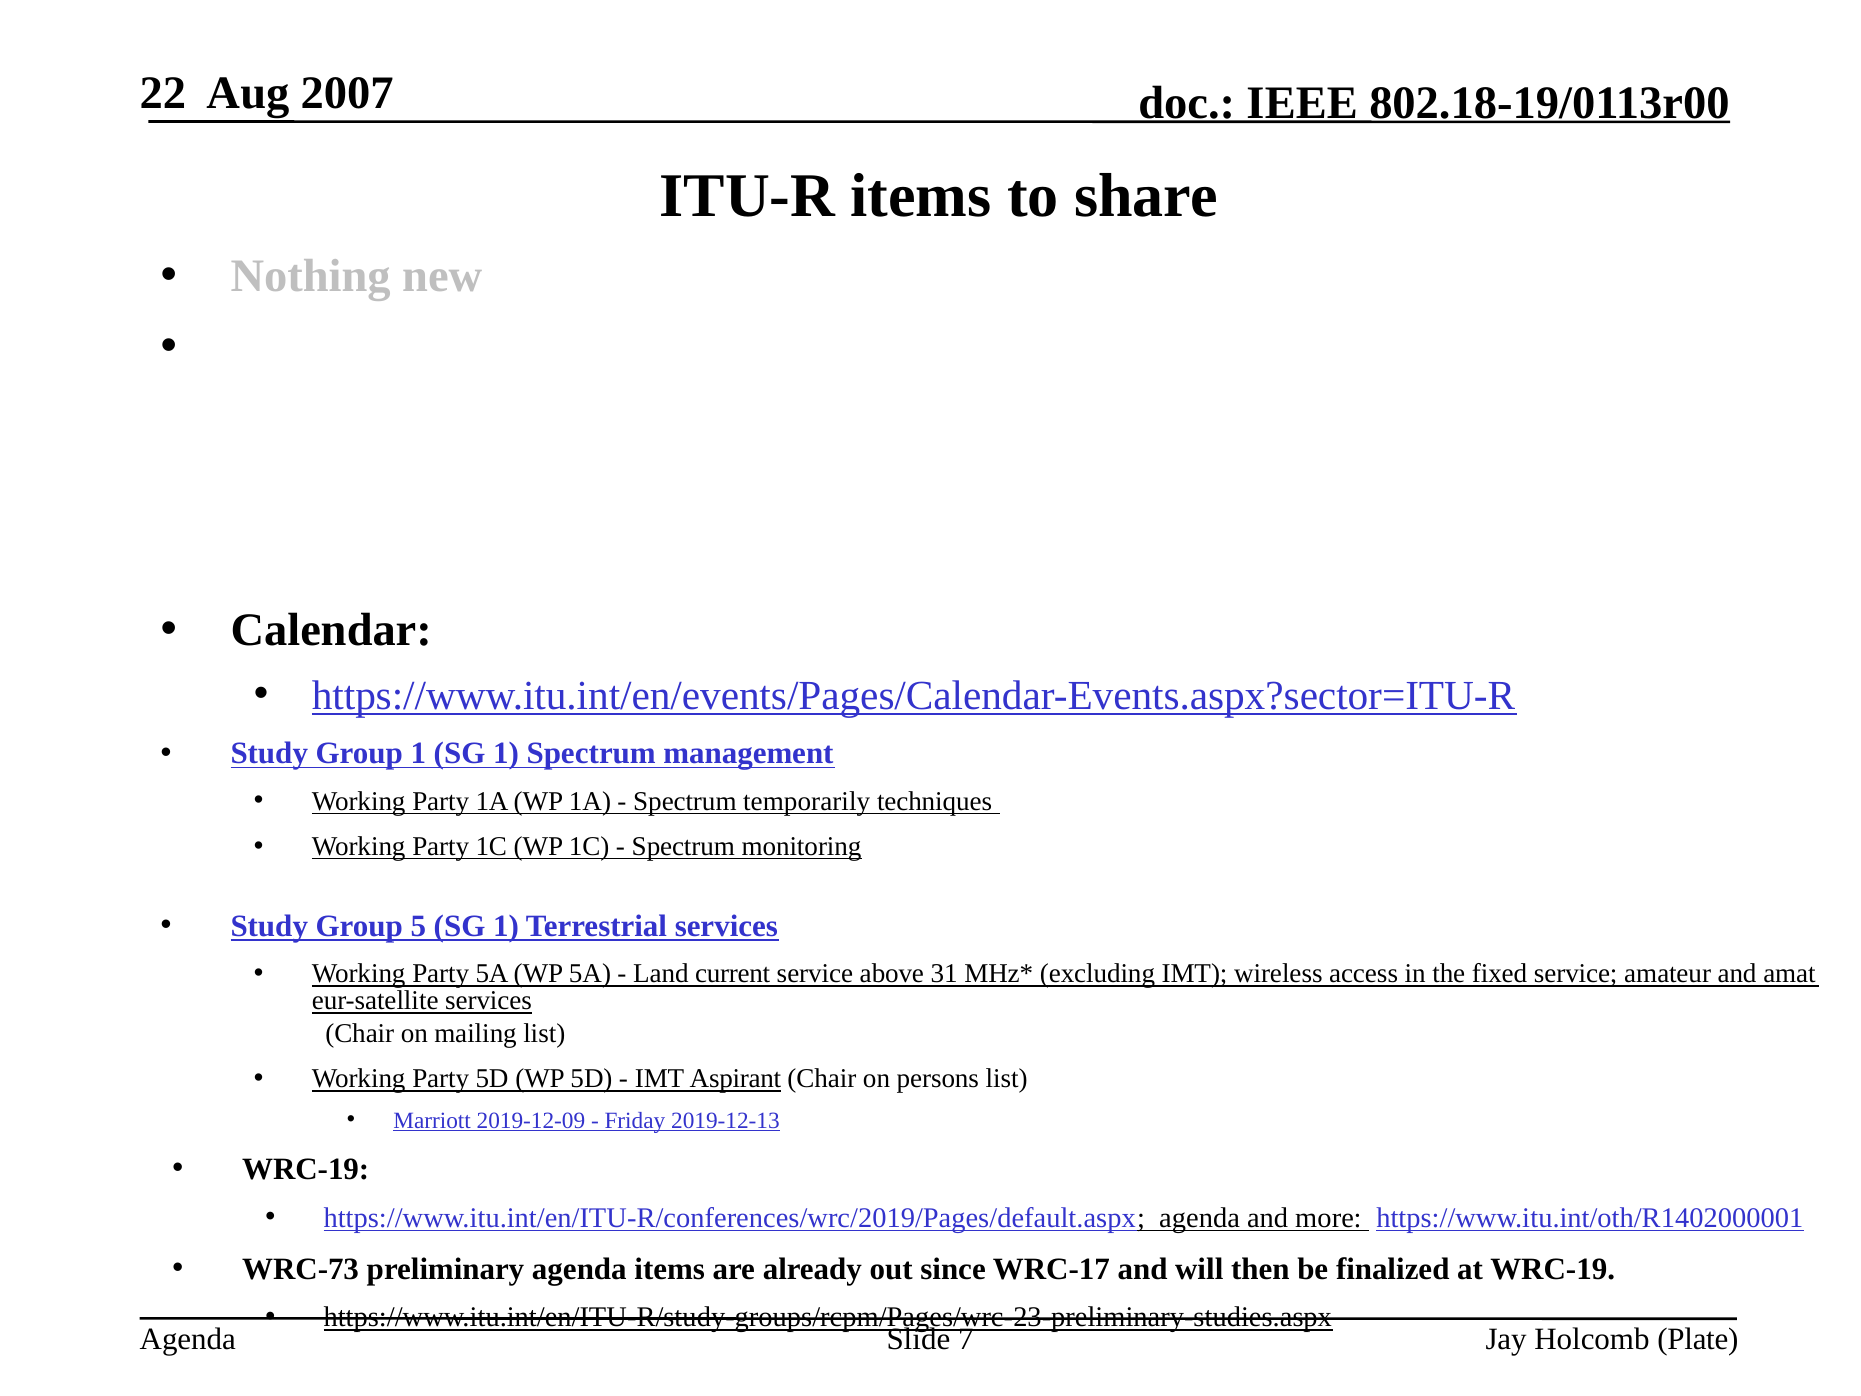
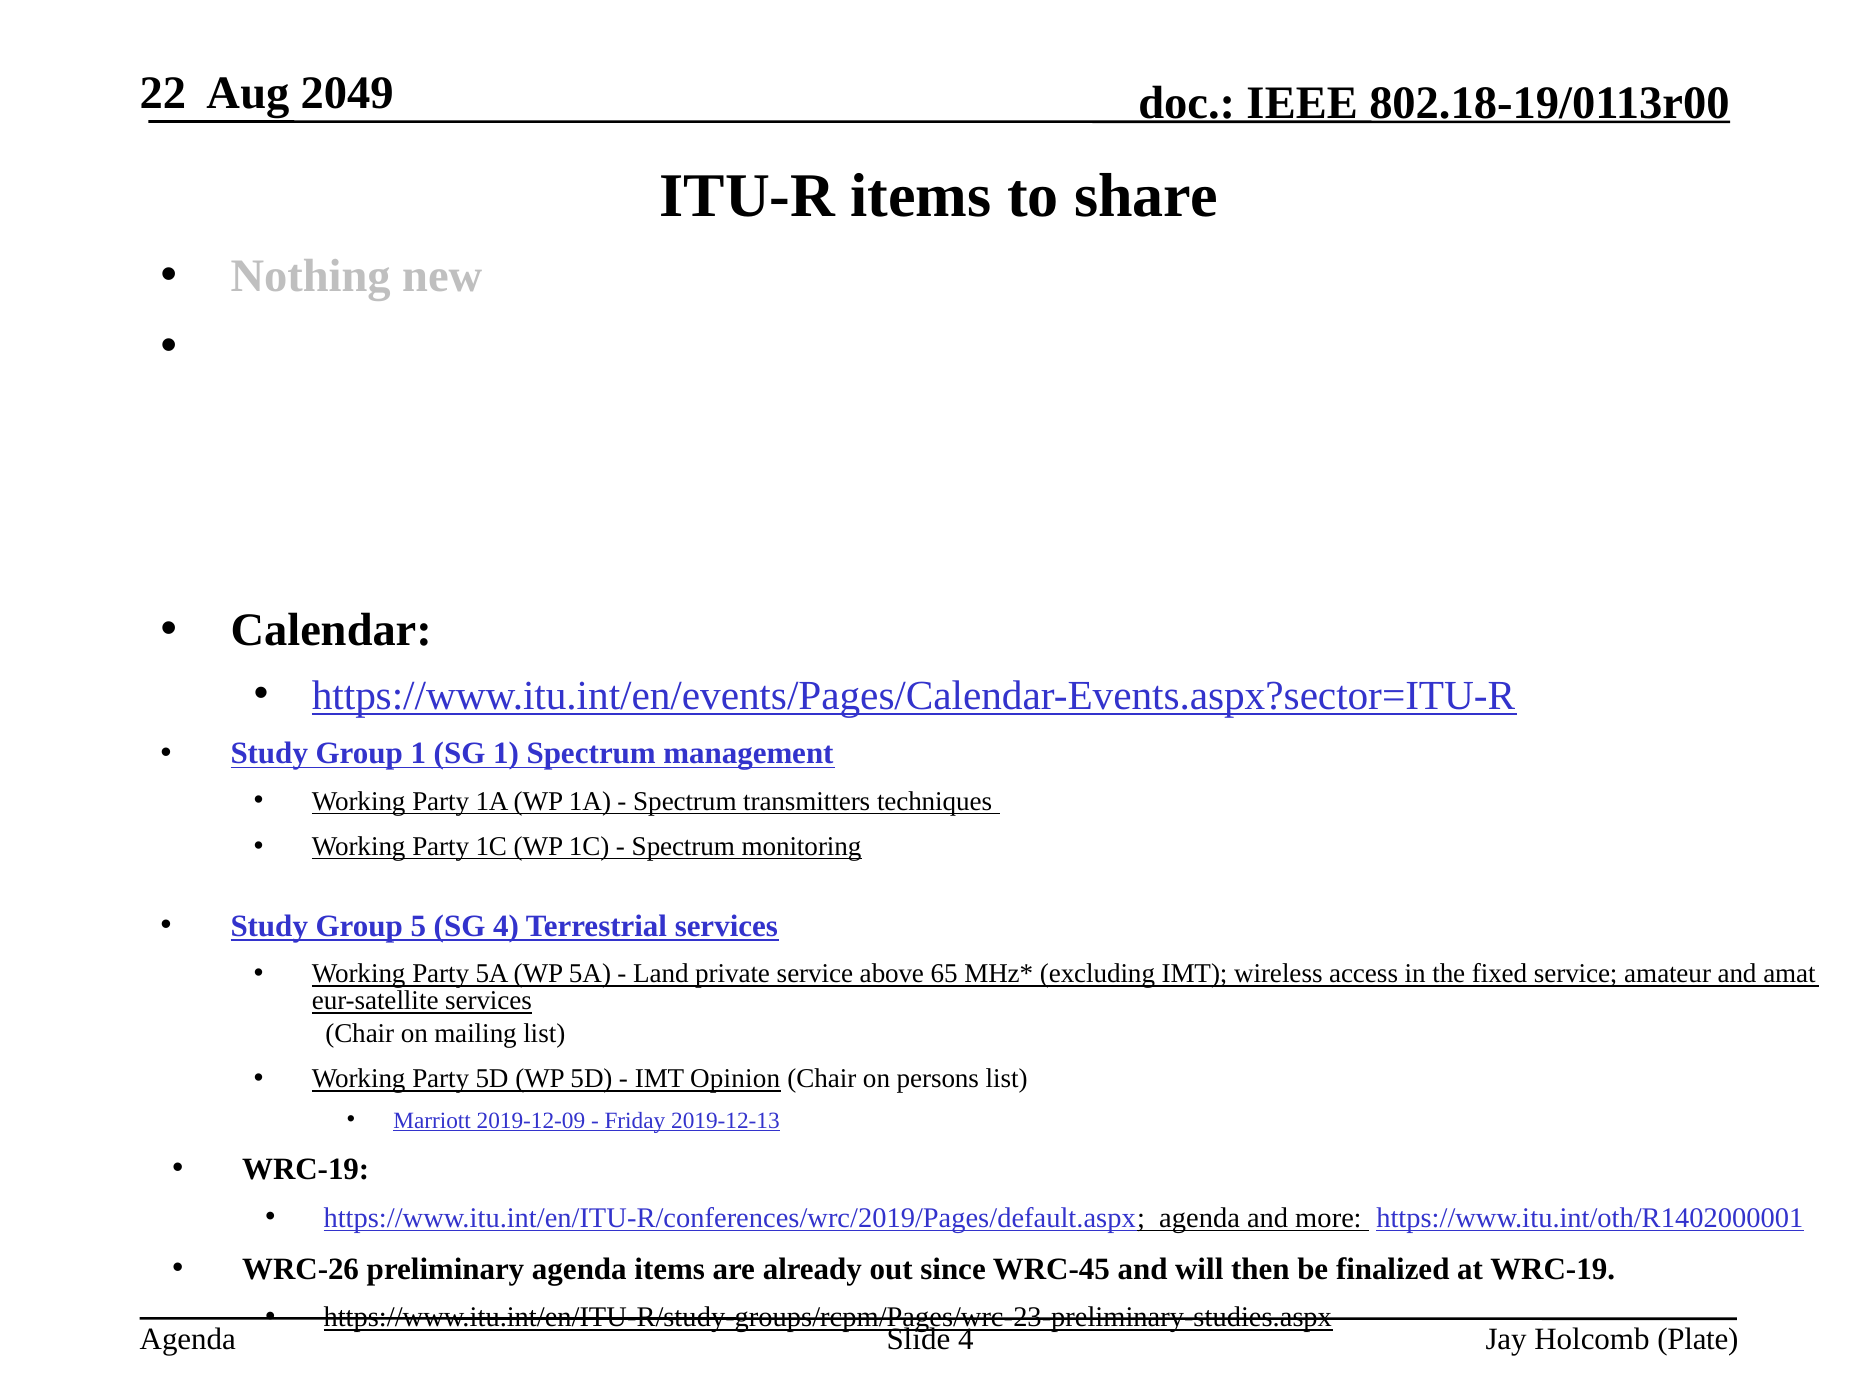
2007: 2007 -> 2049 (347, 93)
temporarily: temporarily -> transmitters (807, 801)
5 SG 1: 1 -> 4 (506, 926)
current: current -> private (733, 974)
31: 31 -> 65 (944, 974)
Aspirant: Aspirant -> Opinion (735, 1079)
WRC-73: WRC-73 -> WRC-26 (301, 1269)
WRC-17: WRC-17 -> WRC-45 (1051, 1269)
Slide 7: 7 -> 4 (966, 1339)
